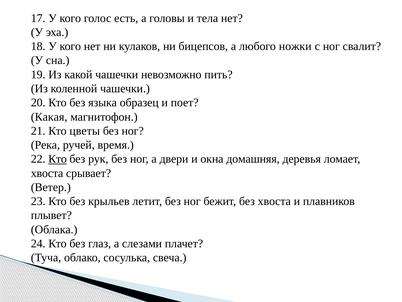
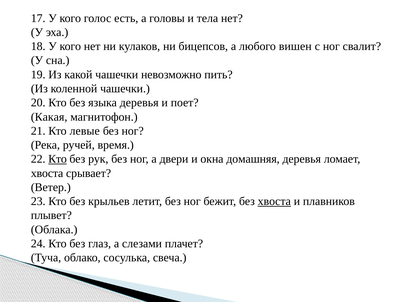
ножки: ножки -> вишен (295, 46)
языка образец: образец -> деревья (139, 103)
цветы: цветы -> левые (85, 131)
хвоста underline: none -> present (274, 201)
